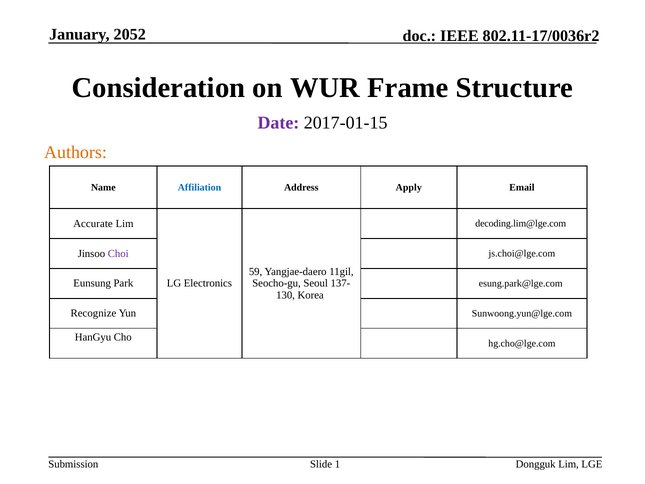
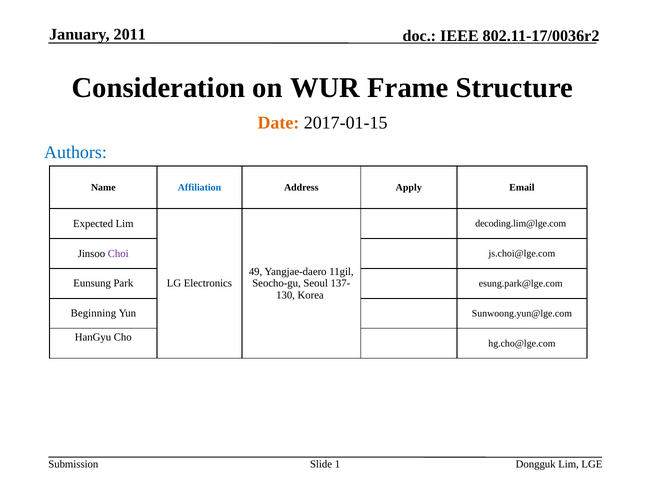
2052: 2052 -> 2011 (130, 34)
Date colour: purple -> orange (278, 123)
Authors colour: orange -> blue (75, 152)
Accurate: Accurate -> Expected (93, 223)
59: 59 -> 49 (256, 271)
Recognize: Recognize -> Beginning (93, 313)
